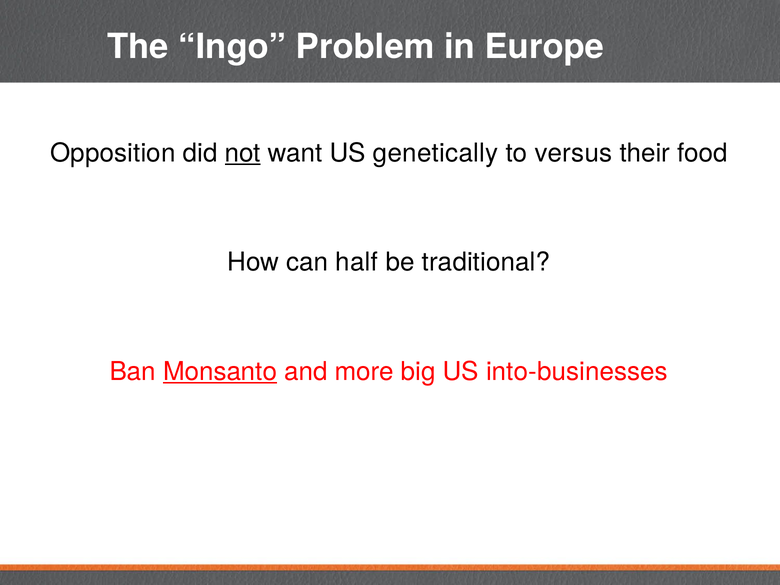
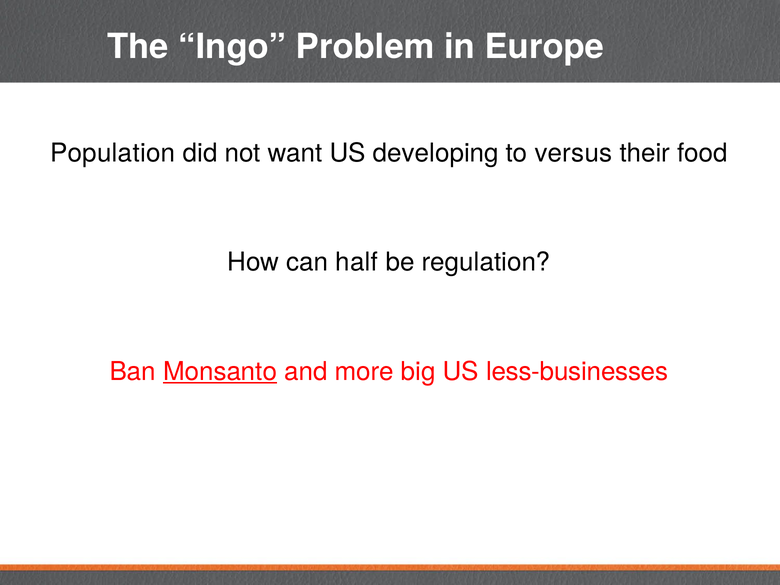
Opposition: Opposition -> Population (113, 153)
not underline: present -> none (243, 153)
genetically: genetically -> developing (436, 153)
traditional: traditional -> regulation (486, 262)
into-businesses: into-businesses -> less-businesses (577, 372)
